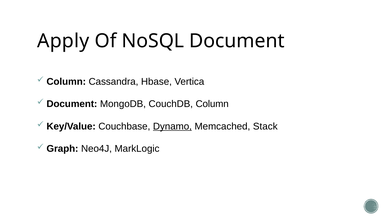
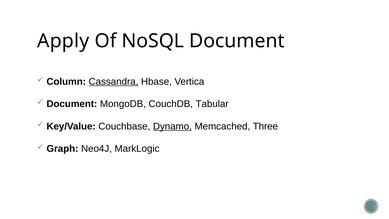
Cassandra underline: none -> present (114, 81)
CouchDB Column: Column -> Tabular (212, 104)
Stack: Stack -> Three (265, 126)
